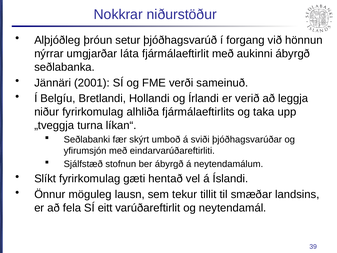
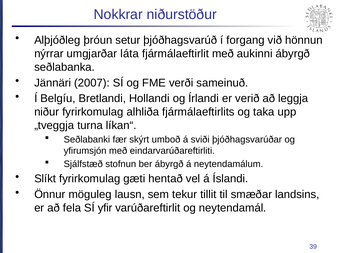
2001: 2001 -> 2007 (92, 83)
eitt: eitt -> yfir (105, 208)
